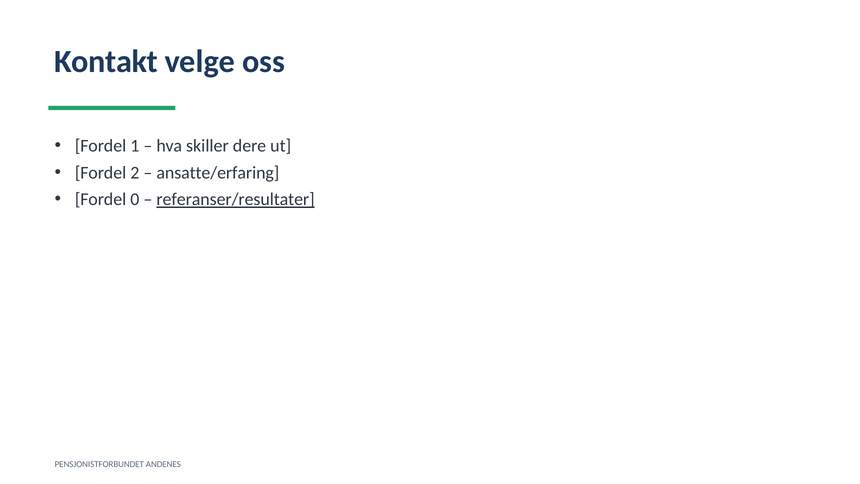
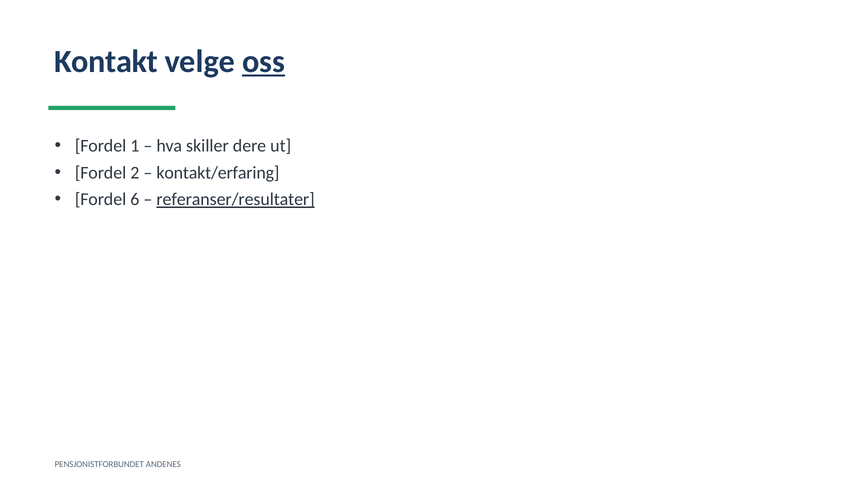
oss underline: none -> present (264, 61)
ansatte/erfaring: ansatte/erfaring -> kontakt/erfaring (218, 173)
0: 0 -> 6 (135, 199)
